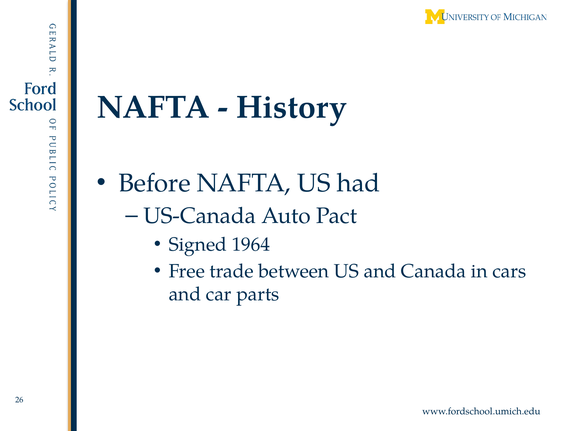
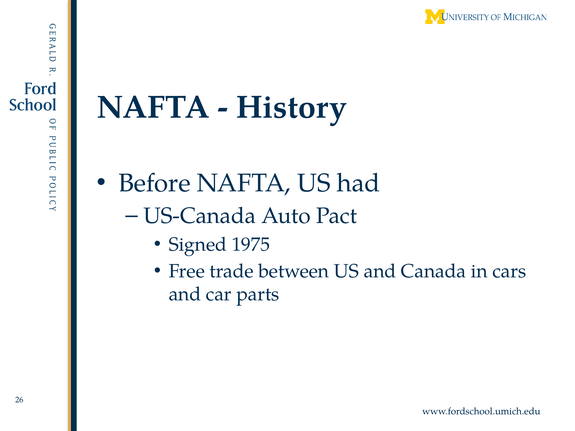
1964: 1964 -> 1975 (251, 245)
